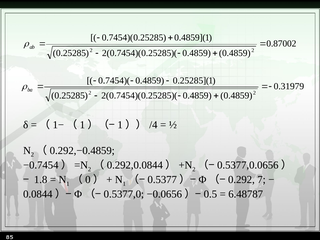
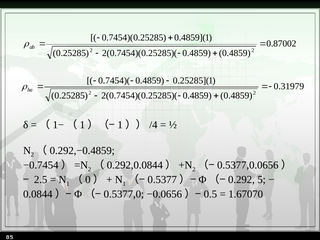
1.8: 1.8 -> 2.5 (41, 180)
7: 7 -> 5 (262, 180)
6.48787: 6.48787 -> 1.67070 (246, 194)
